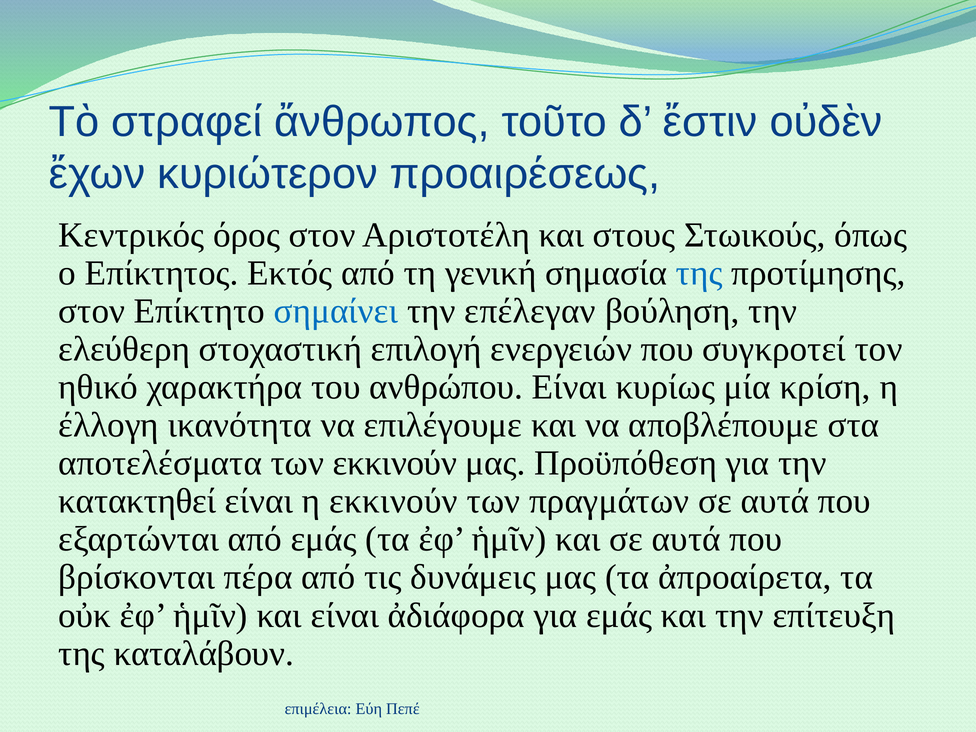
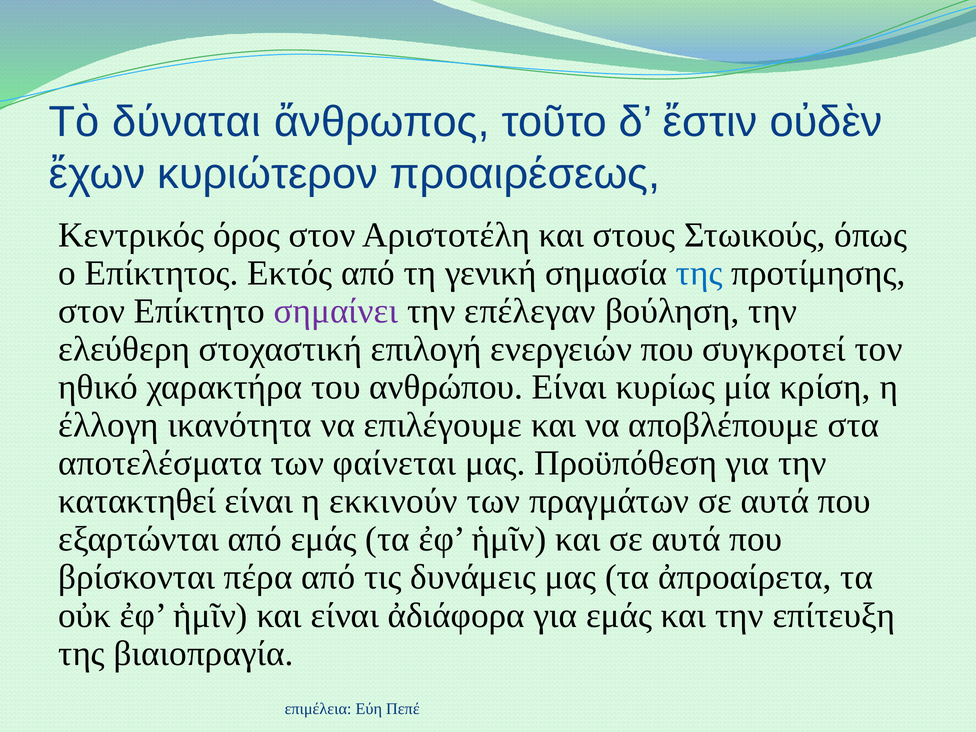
στραφεί: στραφεί -> δύναται (187, 122)
σημαίνει colour: blue -> purple (336, 311)
των εκκινούν: εκκινούν -> φαίνεται (395, 463)
καταλάβουν: καταλάβουν -> βιαιοπραγία (204, 653)
